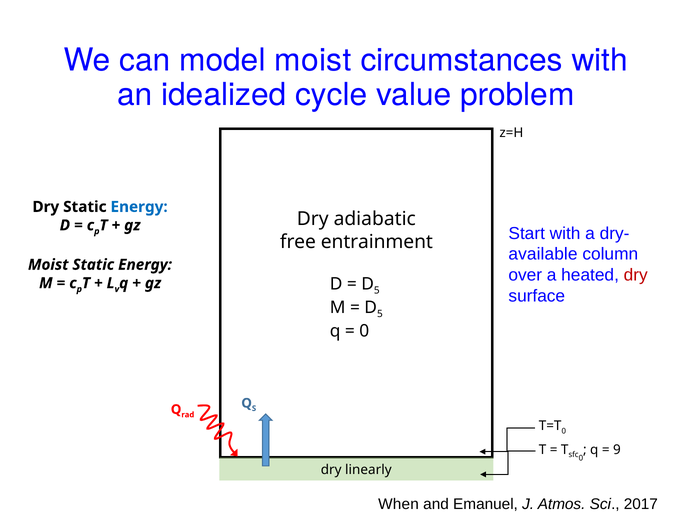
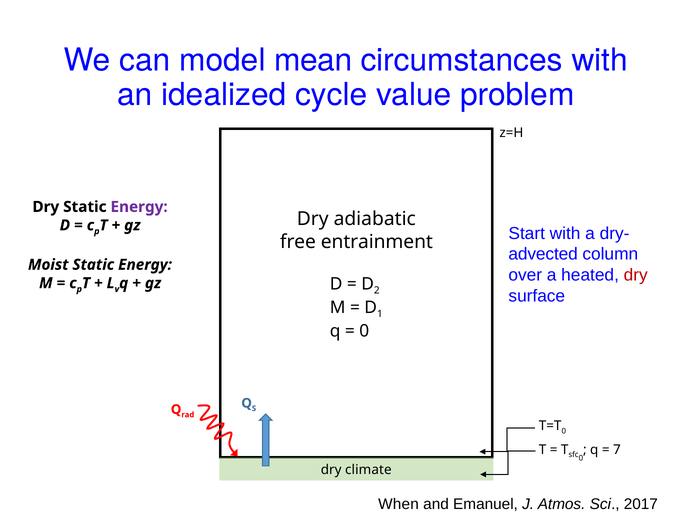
model moist: moist -> mean (313, 60)
Energy colour: blue -> purple (139, 207)
available: available -> advected (543, 254)
5: 5 -> 2 (377, 291)
5: 5 -> 1 (380, 314)
9: 9 -> 7 (617, 450)
linearly: linearly -> climate (368, 470)
